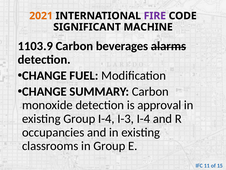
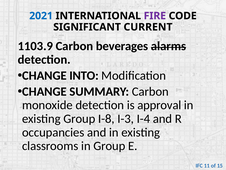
2021 colour: orange -> blue (41, 16)
MACHINE: MACHINE -> CURRENT (148, 27)
FUEL: FUEL -> INTO (84, 75)
Group I-4: I-4 -> I-8 (106, 118)
